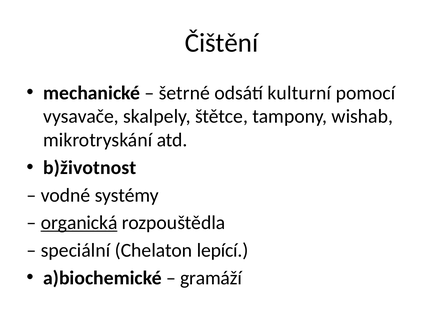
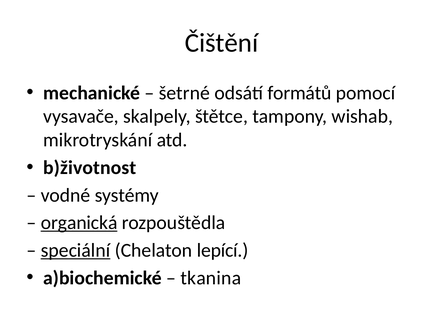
kulturní: kulturní -> formátů (299, 93)
speciální underline: none -> present (76, 250)
gramáží: gramáží -> tkanina (211, 278)
